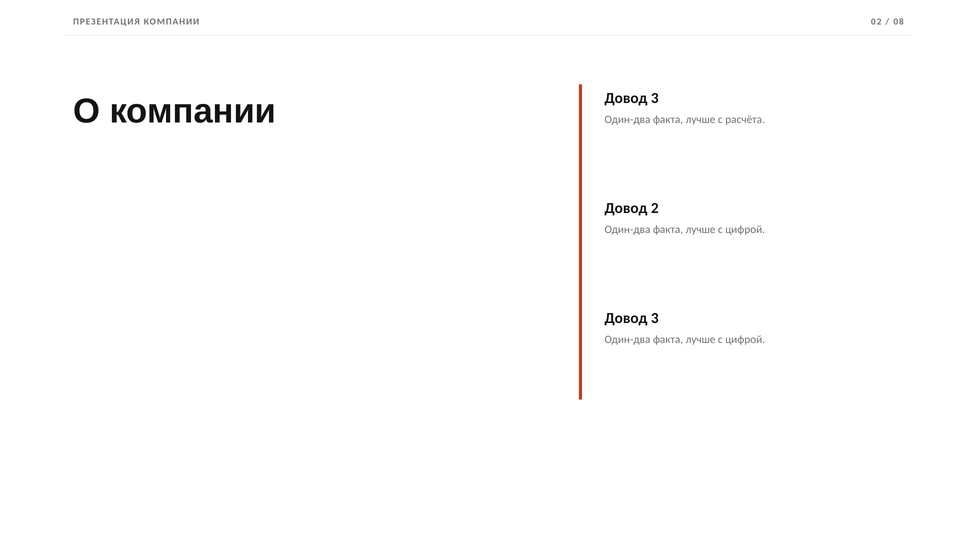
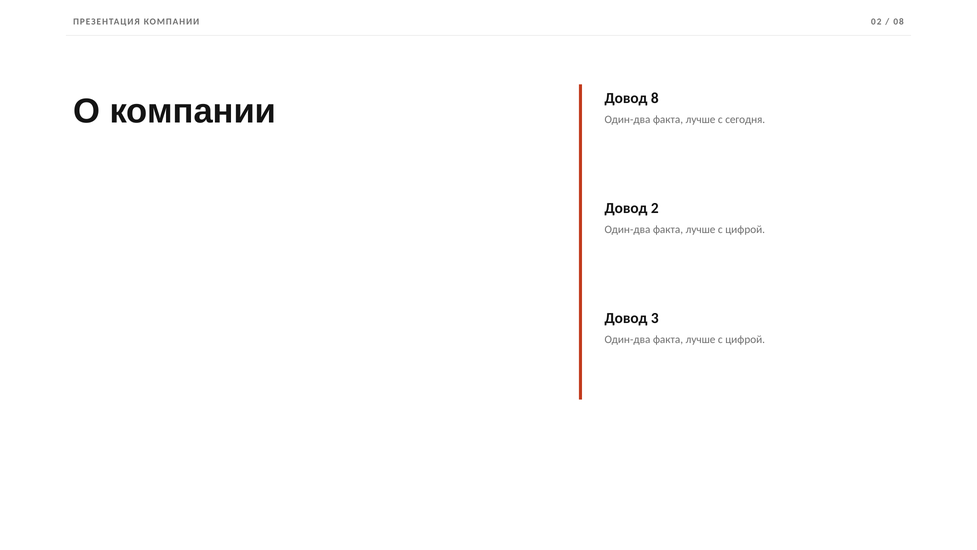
компании Довод 3: 3 -> 8 (655, 98)
расчёта: расчёта -> сегодня (745, 120)
